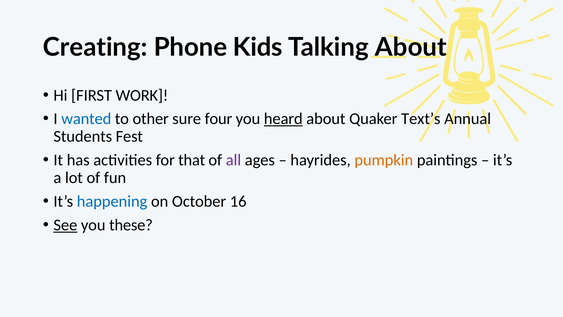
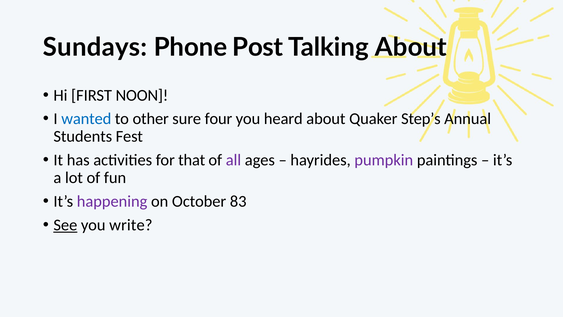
Creating: Creating -> Sundays (95, 47)
Kids: Kids -> Post (258, 47)
WORK: WORK -> NOON (142, 95)
heard underline: present -> none (283, 119)
Text’s: Text’s -> Step’s (421, 119)
pumpkin colour: orange -> purple (384, 160)
happening colour: blue -> purple (112, 201)
16: 16 -> 83 (238, 201)
these: these -> write (131, 225)
